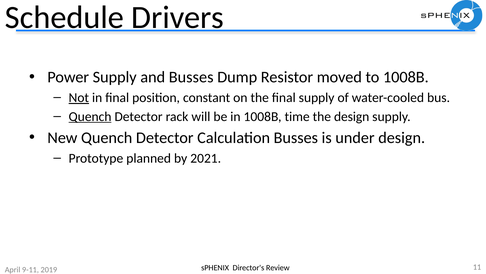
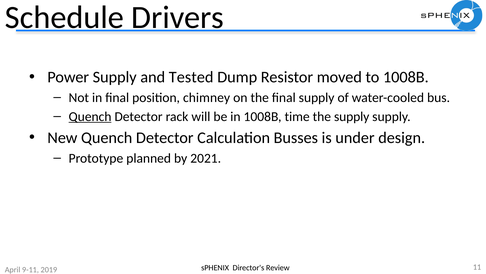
and Busses: Busses -> Tested (191, 77)
Not underline: present -> none (79, 97)
constant: constant -> chimney (207, 97)
the design: design -> supply (352, 116)
